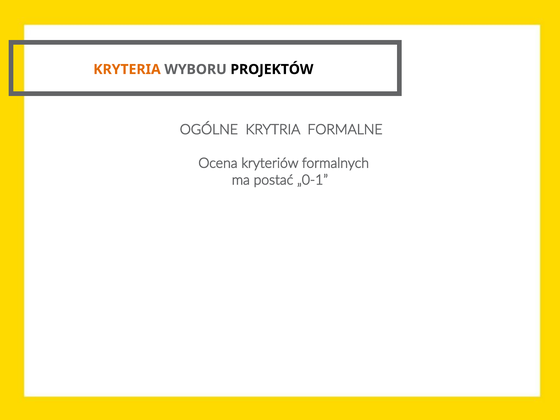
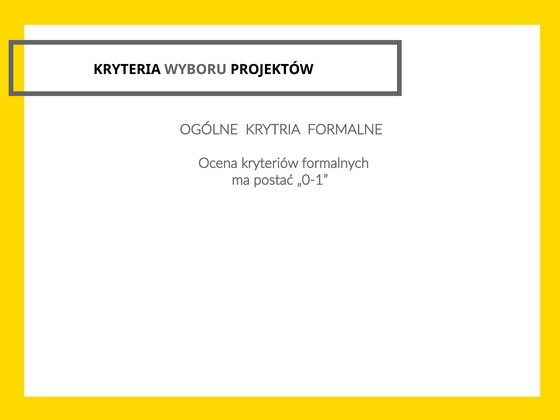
KRYTERIA colour: orange -> black (127, 69)
